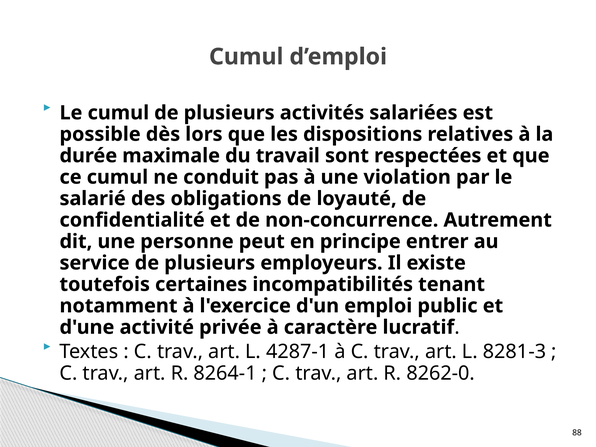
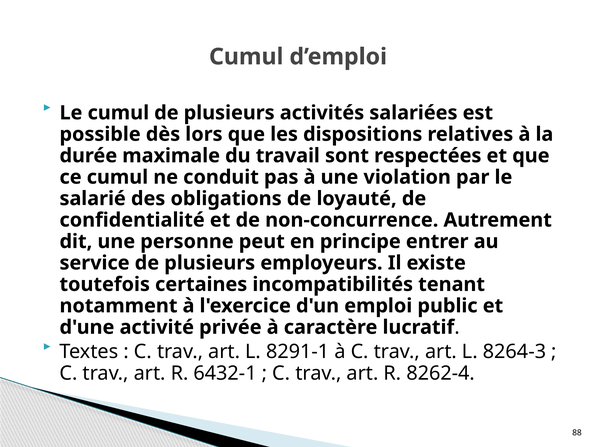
4287-1: 4287-1 -> 8291-1 (298, 352)
8281-3: 8281-3 -> 8264-3 (514, 352)
8264-1: 8264-1 -> 6432-1 (225, 373)
8262-0: 8262-0 -> 8262-4 (441, 373)
